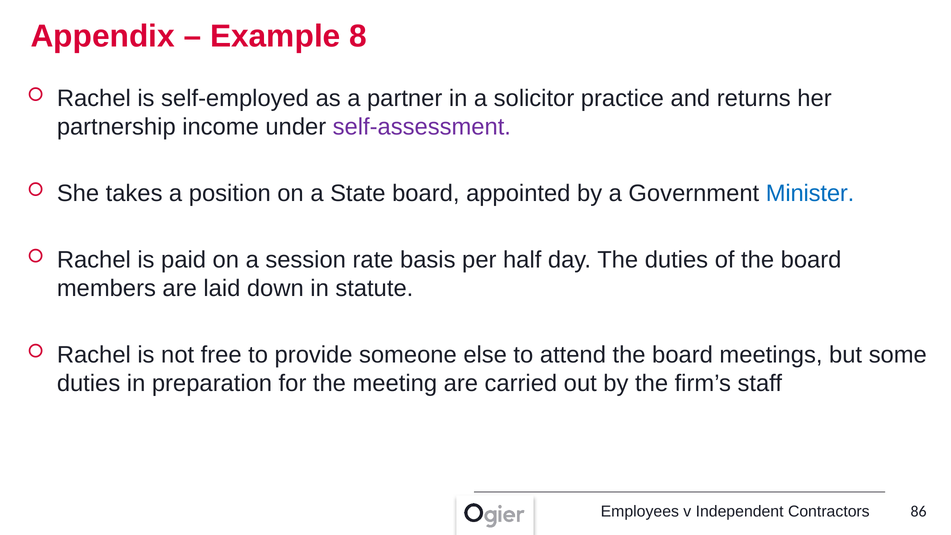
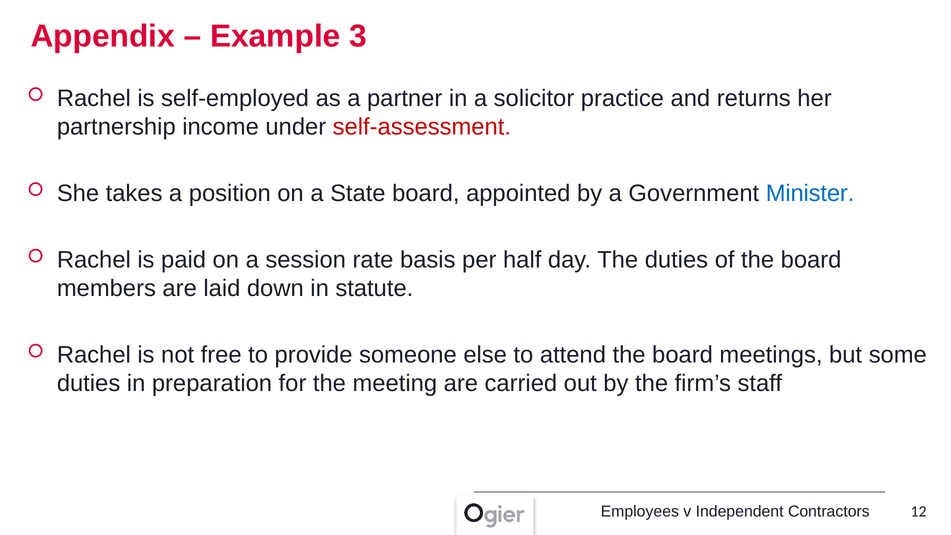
8: 8 -> 3 (358, 36)
self-assessment colour: purple -> red (422, 127)
86: 86 -> 12 (919, 511)
